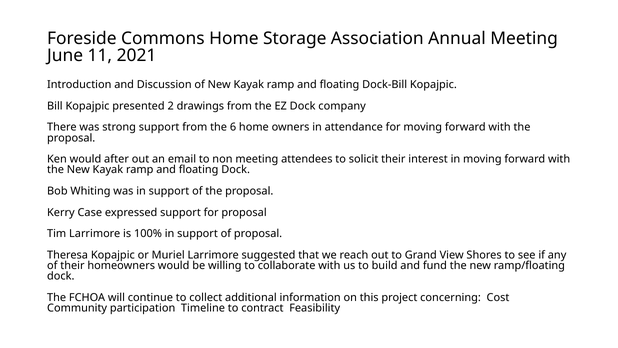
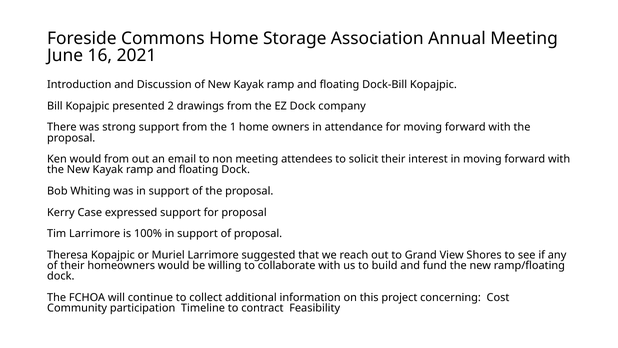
11: 11 -> 16 (100, 55)
6: 6 -> 1 (233, 127)
would after: after -> from (117, 159)
